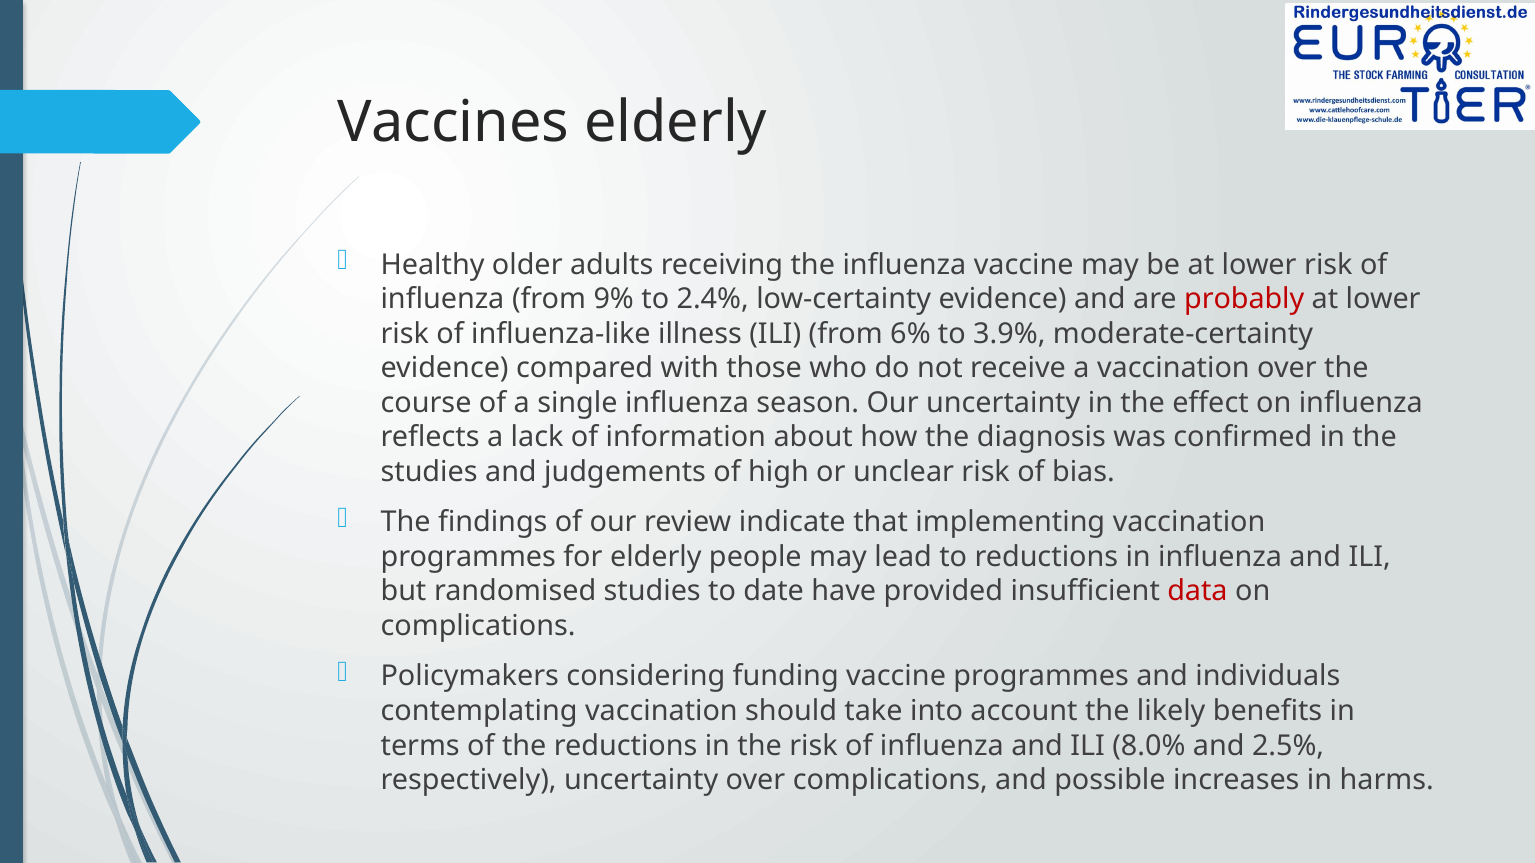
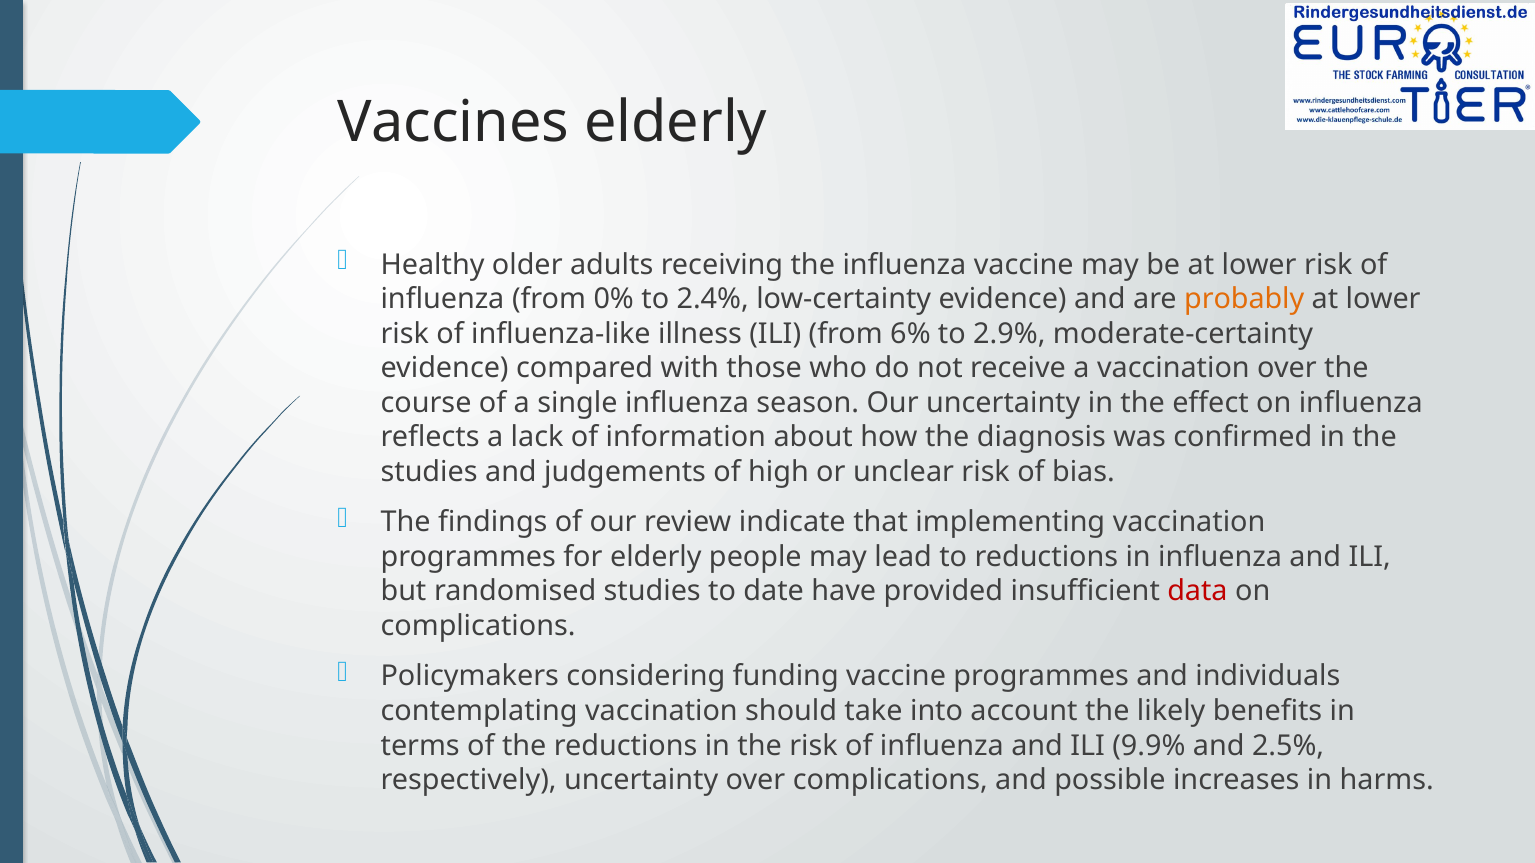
9%: 9% -> 0% (614, 299)
probably colour: red -> orange (1244, 299)
3.9%: 3.9% -> 2.9% (1009, 334)
8.0%: 8.0% -> 9.9% (1149, 746)
